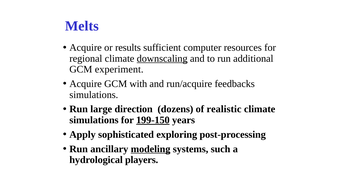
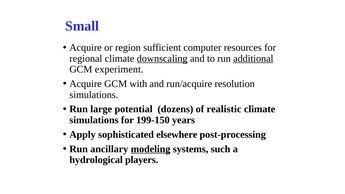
Melts: Melts -> Small (82, 26)
results: results -> region (128, 48)
additional underline: none -> present (253, 59)
feedbacks: feedbacks -> resolution (235, 84)
direction: direction -> potential (134, 109)
199-150 underline: present -> none (153, 120)
exploring: exploring -> elsewhere (177, 135)
